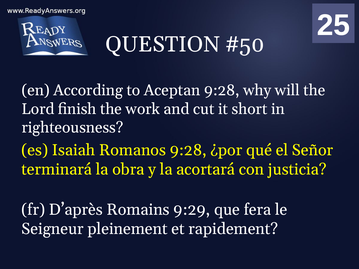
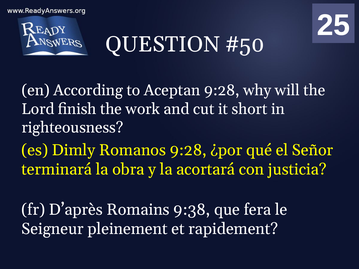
Isaiah: Isaiah -> Dimly (74, 150)
9:29: 9:29 -> 9:38 (192, 210)
